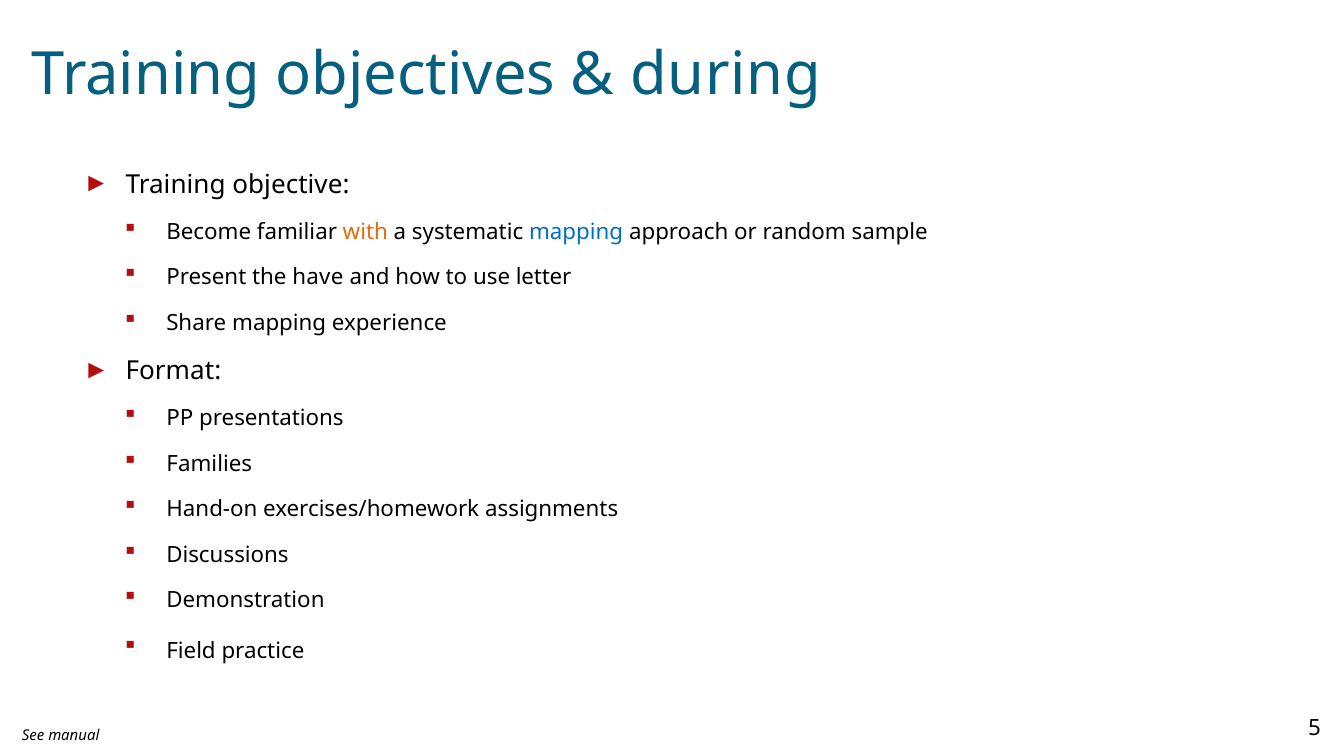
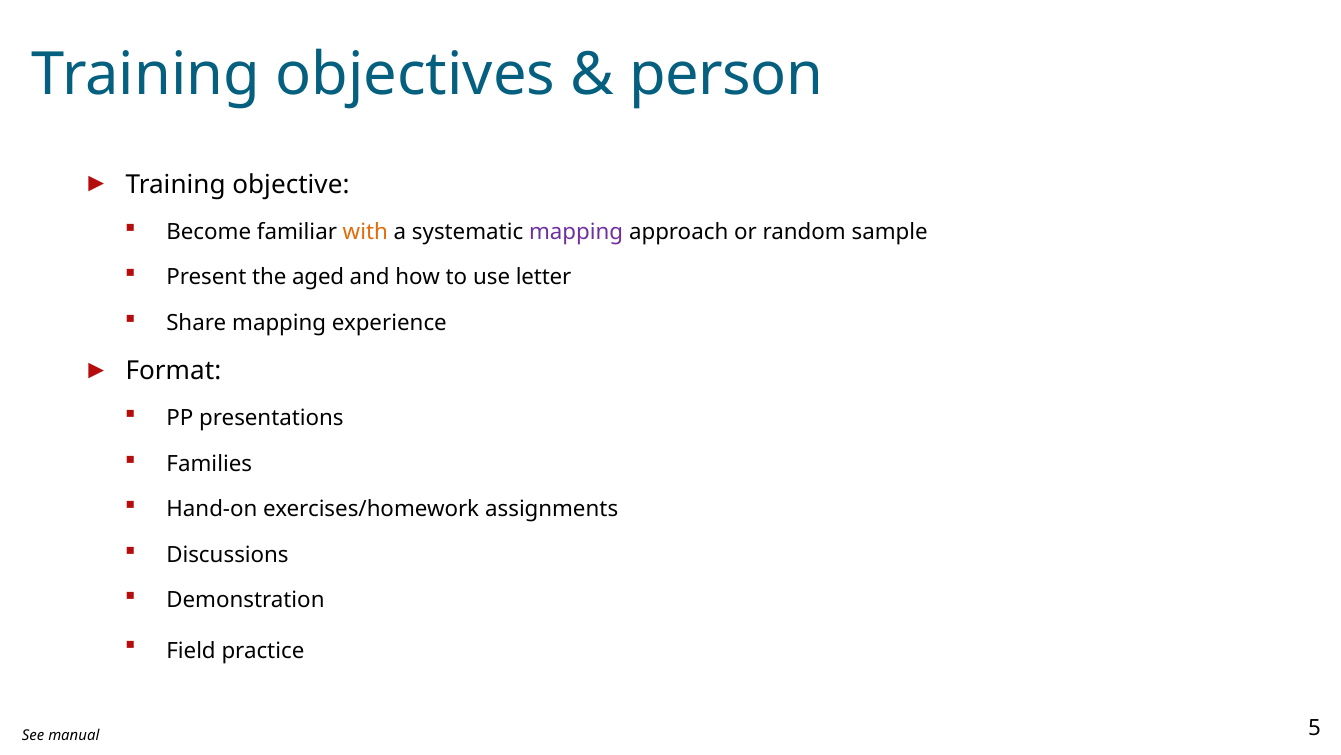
during: during -> person (726, 75)
mapping colour: blue -> purple (576, 232)
have: have -> aged (318, 277)
